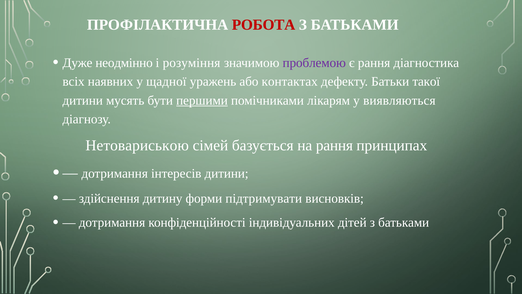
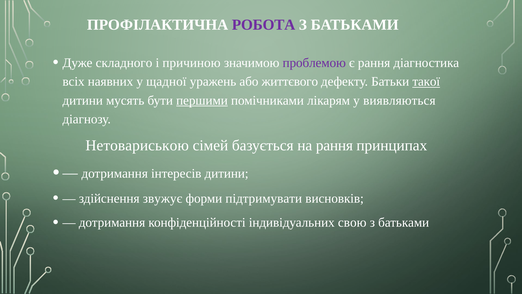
РОБОТА colour: red -> purple (264, 25)
неодмінно: неодмінно -> складного (124, 63)
розуміння: розуміння -> причиною (191, 63)
контактах: контактах -> життєвого (290, 82)
такої underline: none -> present (426, 82)
дитину: дитину -> звужує (163, 198)
дітей: дітей -> свою (352, 222)
